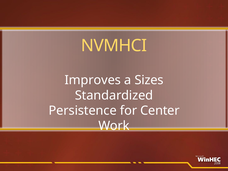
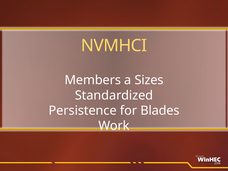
Improves: Improves -> Members (93, 80)
Center: Center -> Blades (160, 111)
